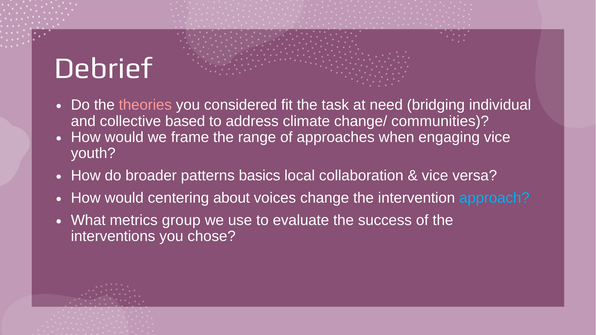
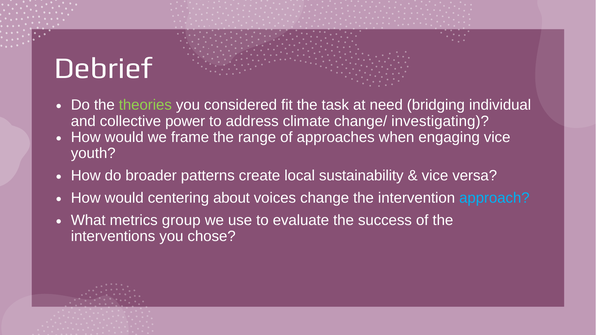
theories colour: pink -> light green (145, 105)
based: based -> power (185, 121)
communities: communities -> investigating (440, 121)
basics: basics -> create (260, 176)
collaboration: collaboration -> sustainability (361, 176)
